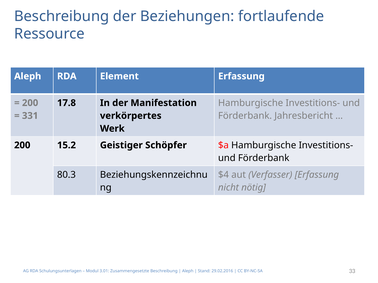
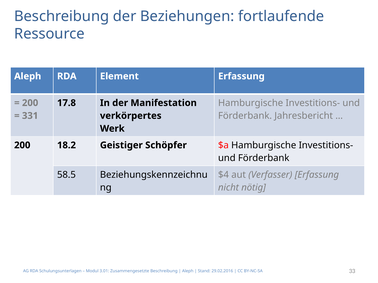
15.2: 15.2 -> 18.2 (67, 145)
80.3: 80.3 -> 58.5 (66, 175)
